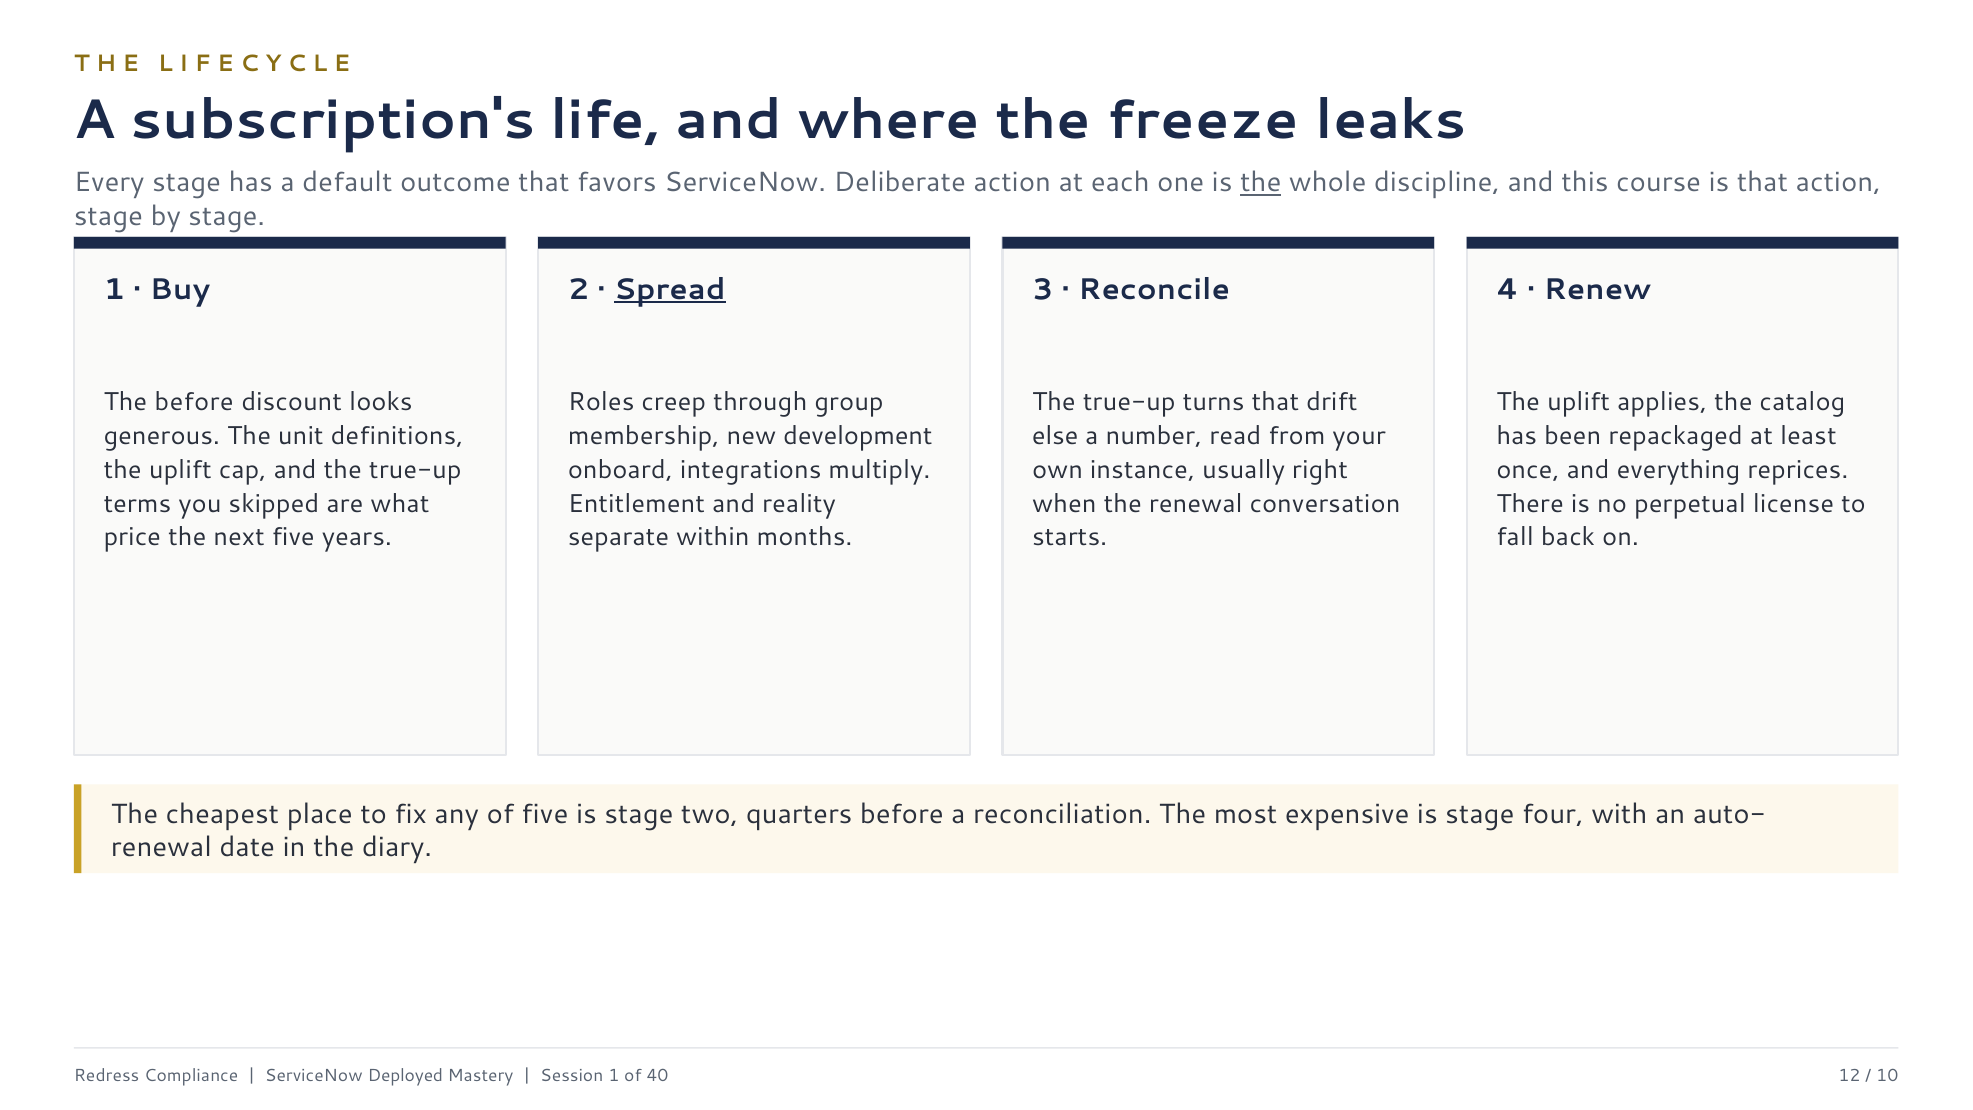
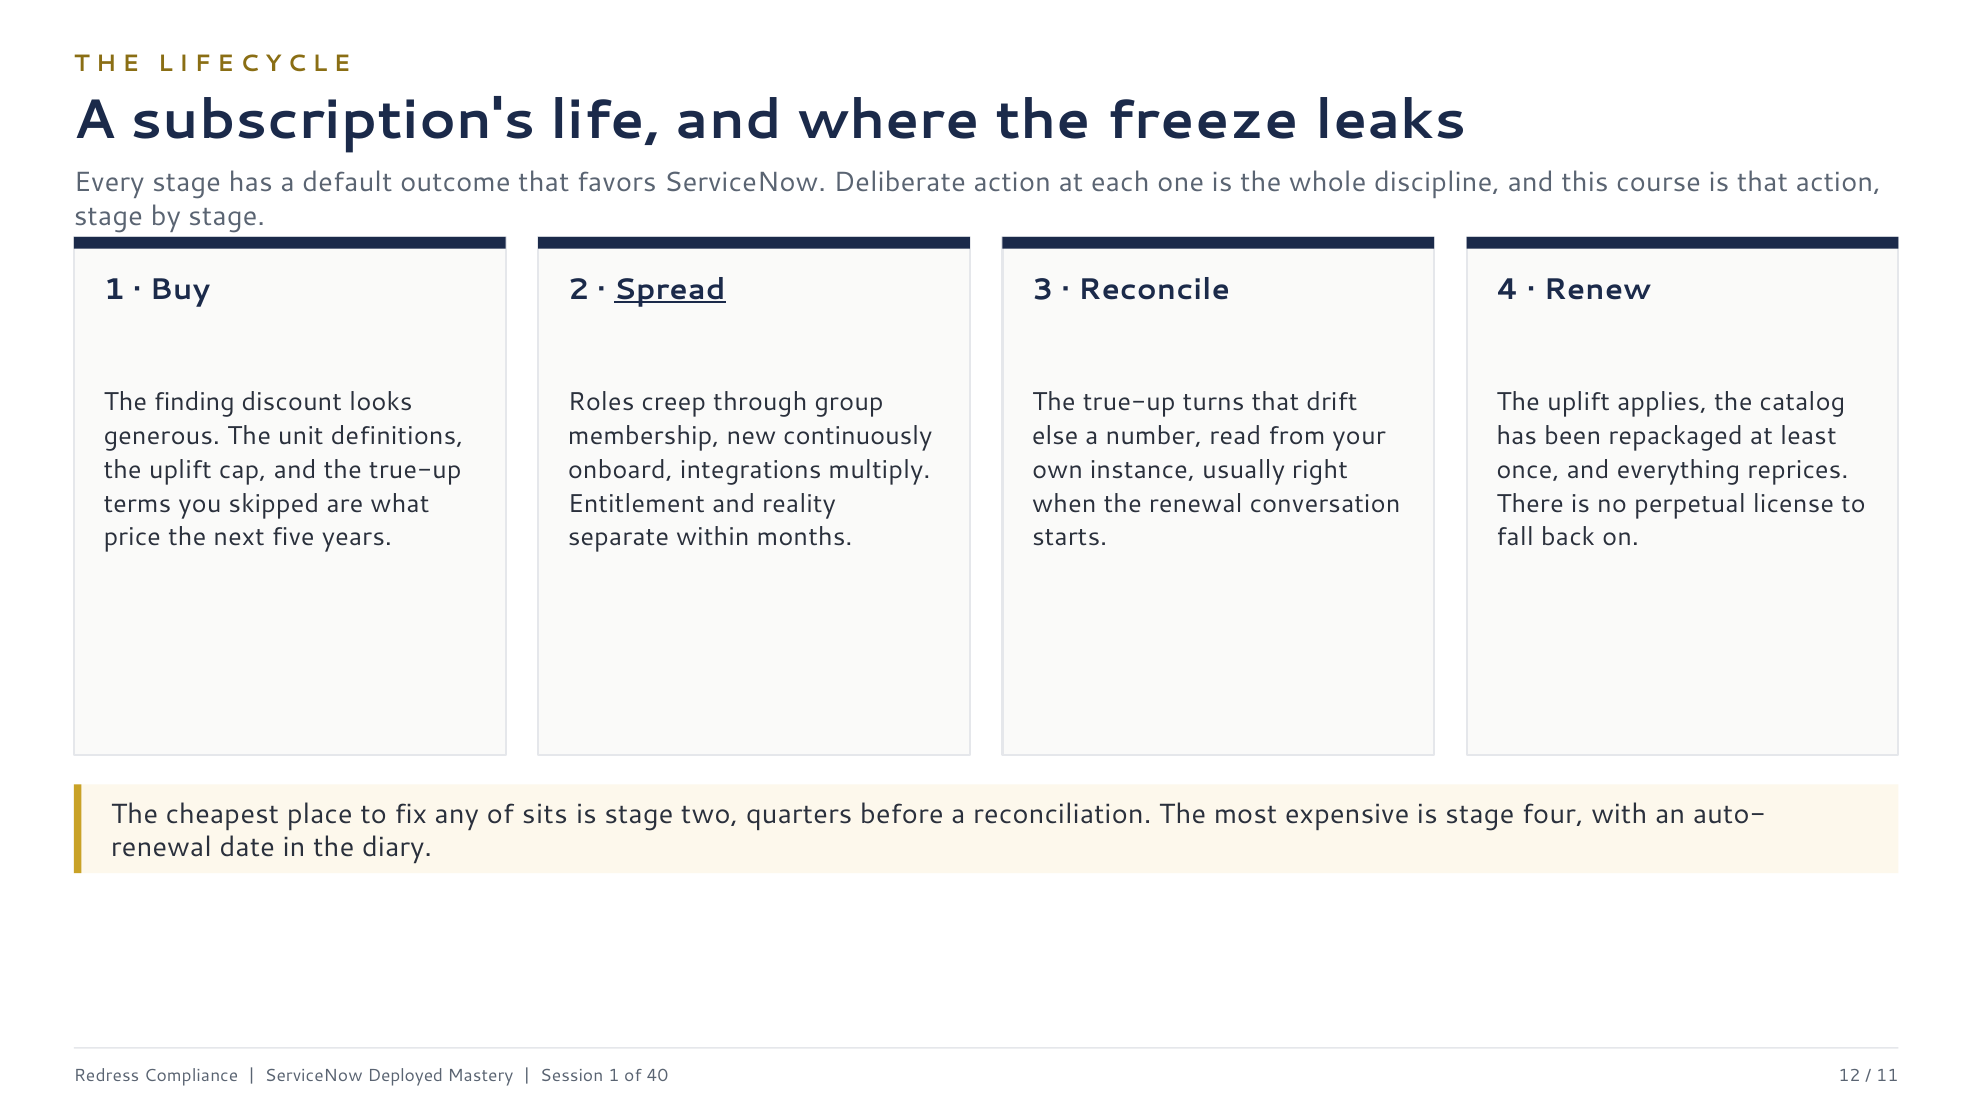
the underline: present -> none (1261, 183)
The before: before -> finding (194, 402)
development: development -> continuously (858, 436)
of five: five -> sits (545, 814)
10: 10 -> 11 (1887, 1075)
